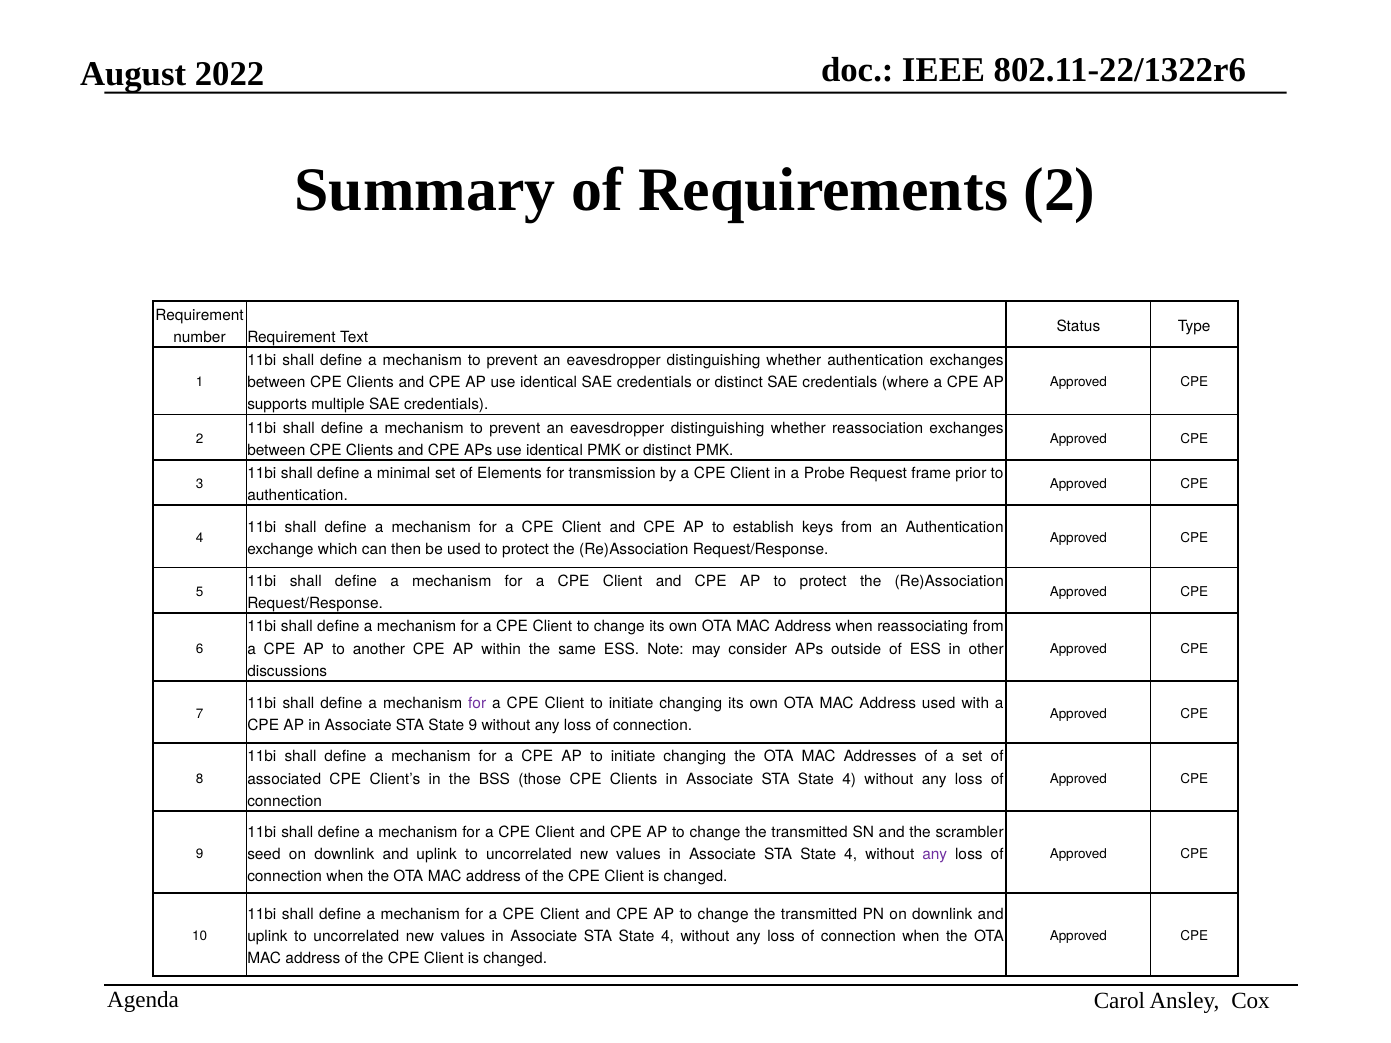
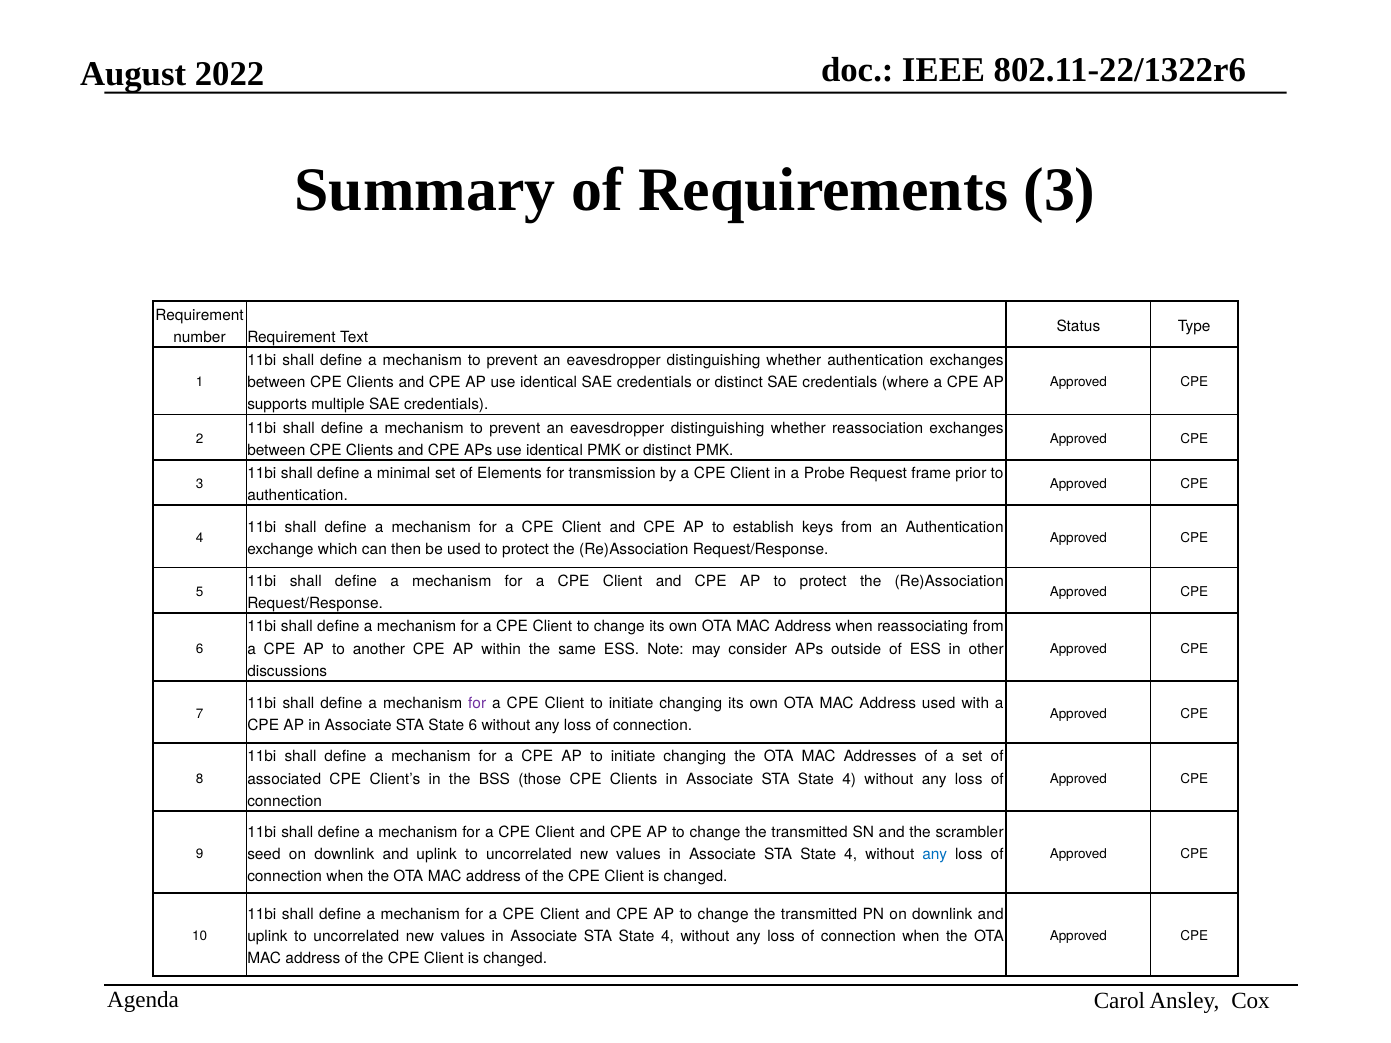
Requirements 2: 2 -> 3 (1059, 190)
State 9: 9 -> 6 (473, 725)
any colour: purple -> blue (935, 854)
